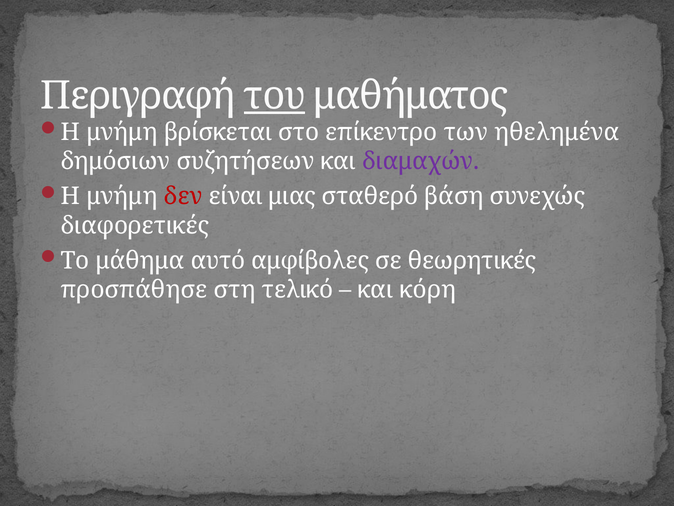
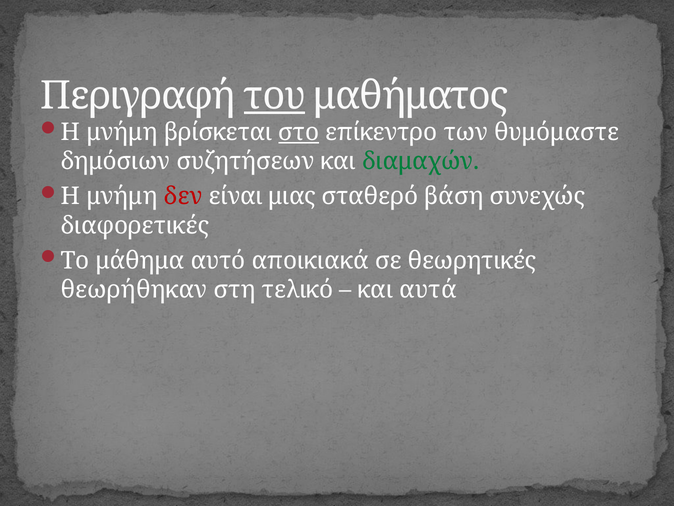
στο underline: none -> present (299, 132)
ηθελημένα: ηθελημένα -> θυμόμαστε (557, 132)
διαμαχών colour: purple -> green (421, 161)
αμφίβολες: αμφίβολες -> αποικιακά (310, 260)
προσπάθησε: προσπάθησε -> θεωρήθηκαν (134, 290)
κόρη: κόρη -> αυτά (428, 290)
